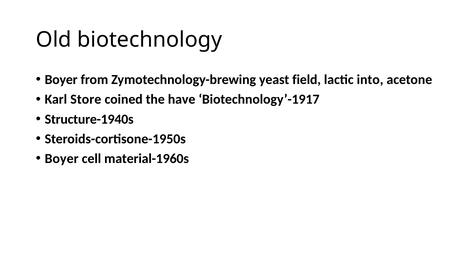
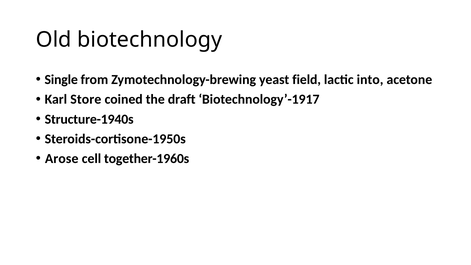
Boyer: Boyer -> Single (61, 80)
have: have -> draft (182, 99)
Boyer: Boyer -> Arose (62, 159)
material-1960s: material-1960s -> together-1960s (147, 159)
